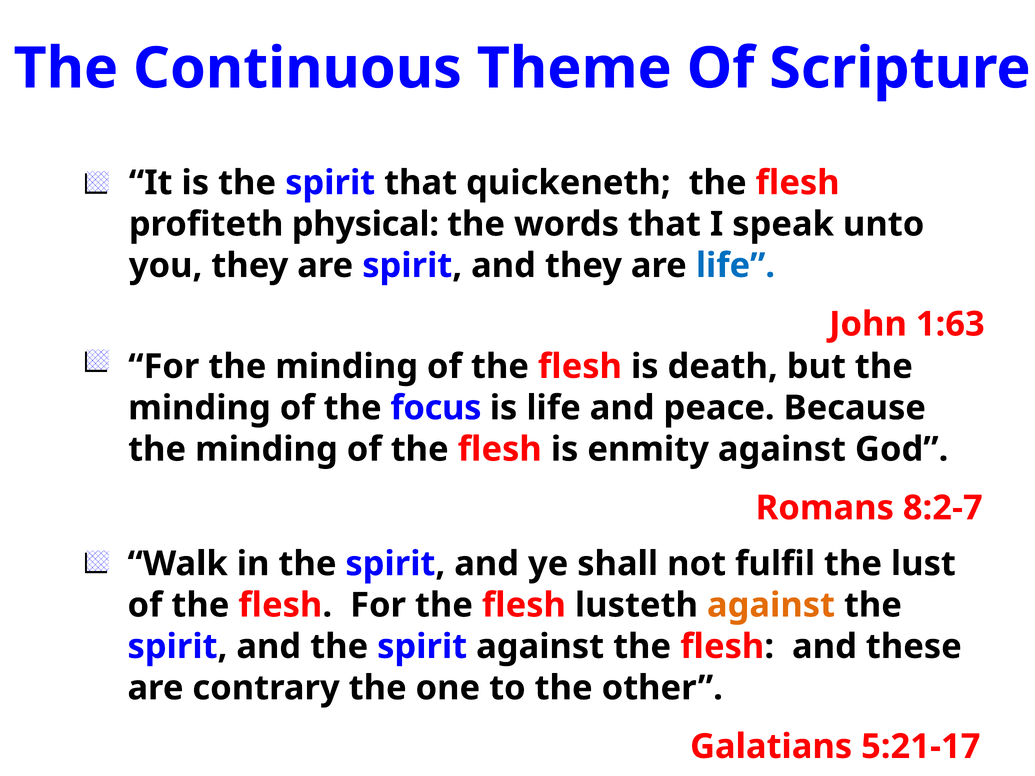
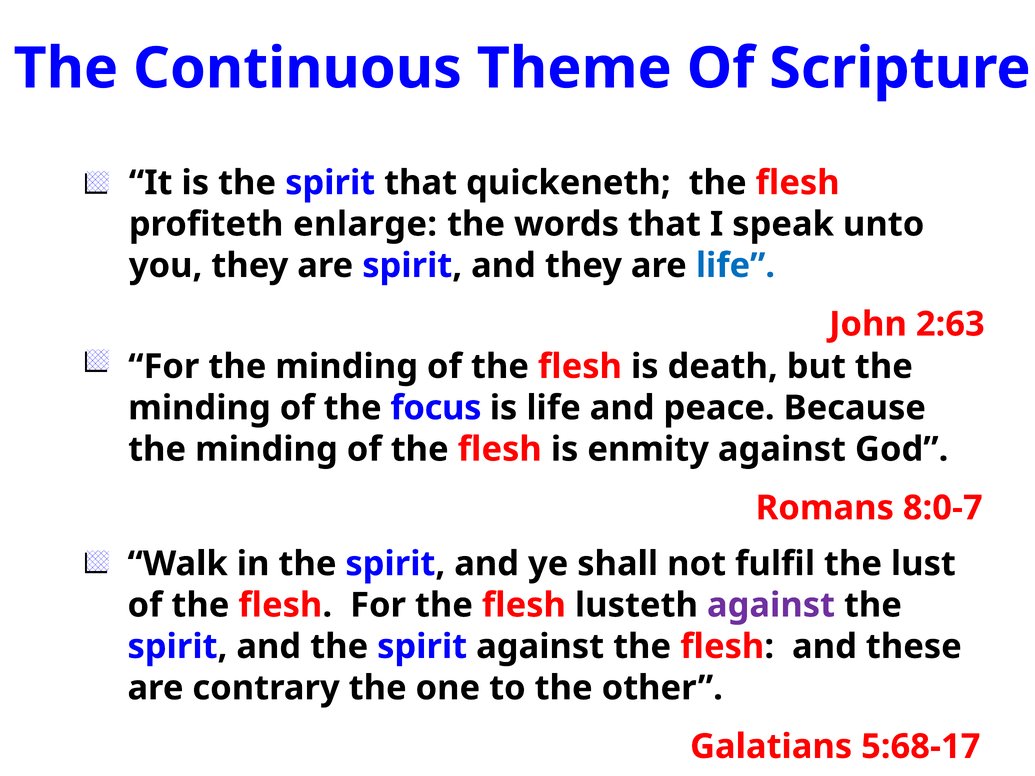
physical: physical -> enlarge (365, 224)
1:63: 1:63 -> 2:63 (950, 324)
8:2-7: 8:2-7 -> 8:0-7 (943, 508)
against colour: orange -> purple (771, 605)
5:21-17: 5:21-17 -> 5:68-17 (921, 747)
